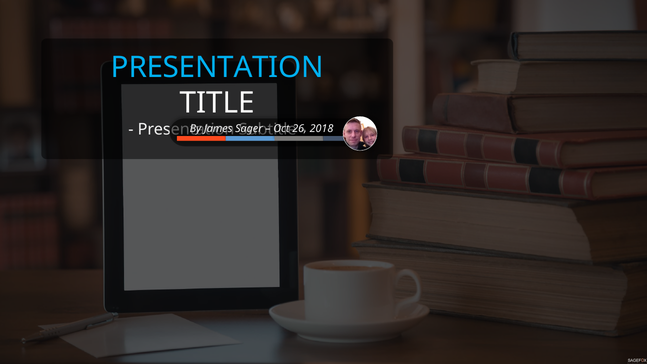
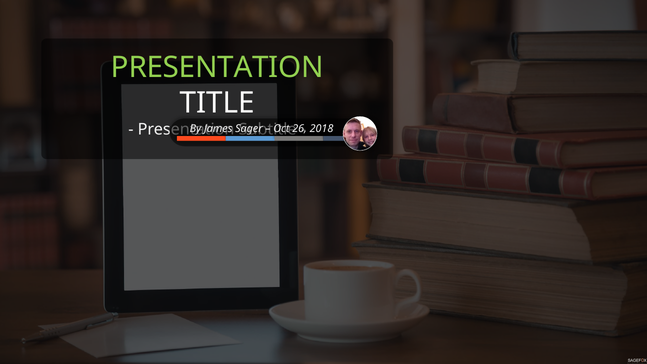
PRESENTATION colour: light blue -> light green (217, 67)
